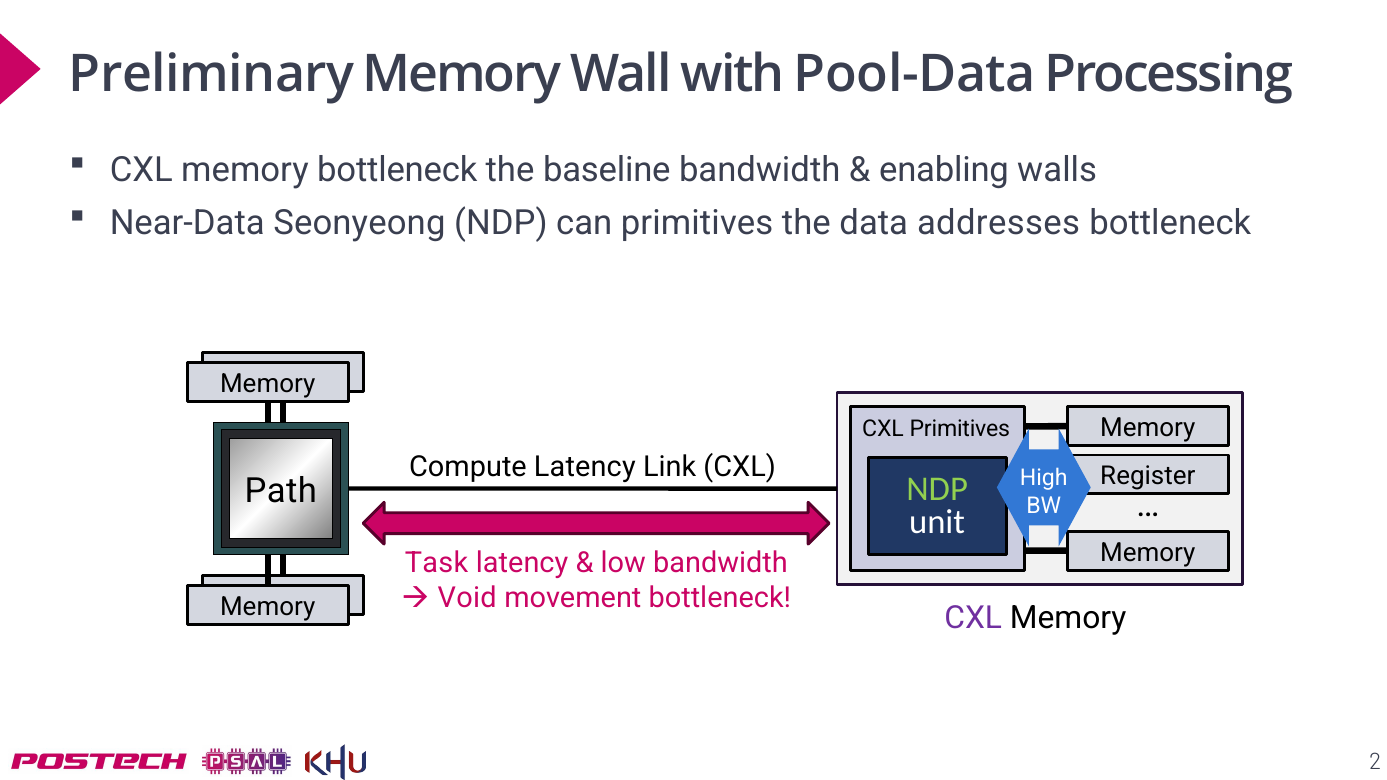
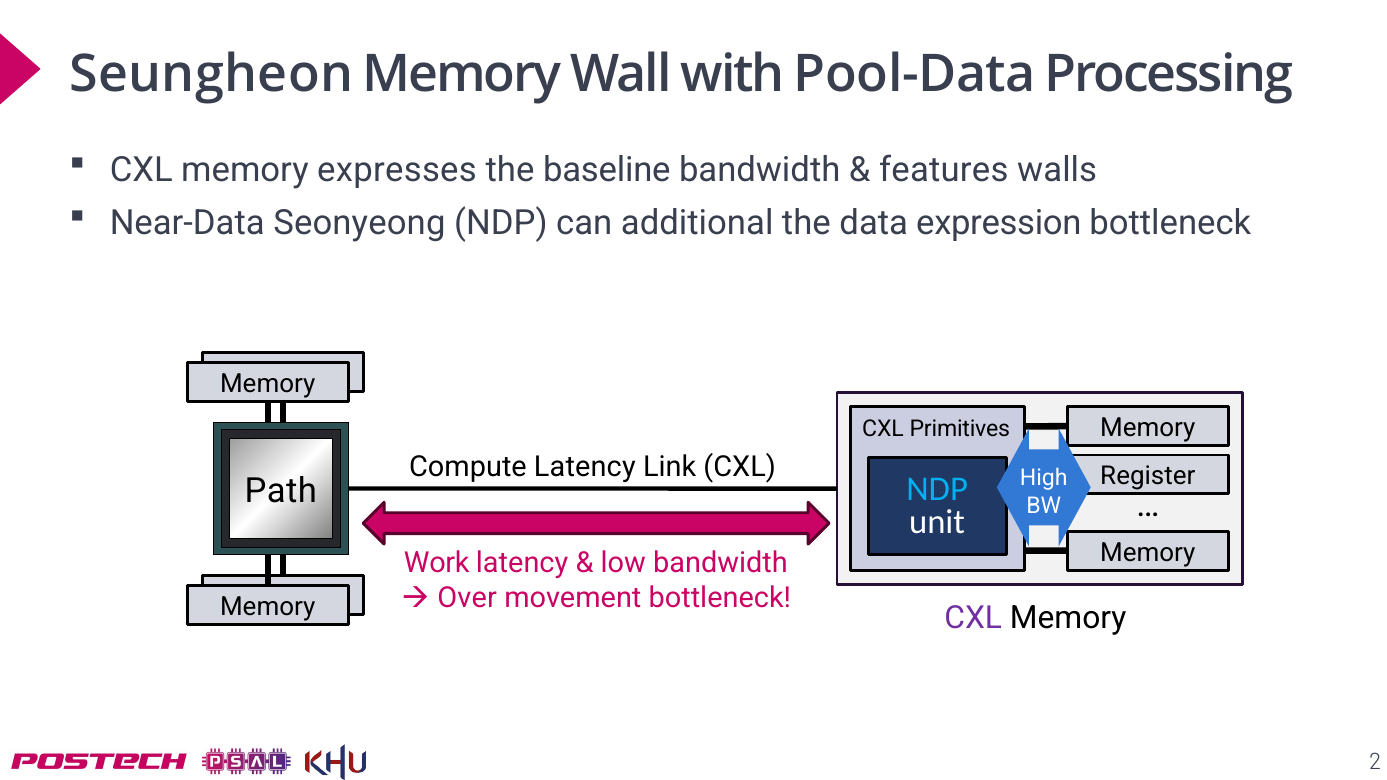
Preliminary: Preliminary -> Seungheon (211, 74)
memory bottleneck: bottleneck -> expresses (397, 170)
enabling: enabling -> features (944, 170)
can primitives: primitives -> additional (697, 223)
addresses: addresses -> expression (999, 223)
NDP colour: light green -> light blue (937, 489)
Task: Task -> Work (437, 563)
Void: Void -> Over (467, 598)
